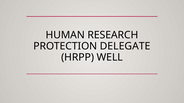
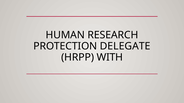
WELL: WELL -> WITH (110, 57)
